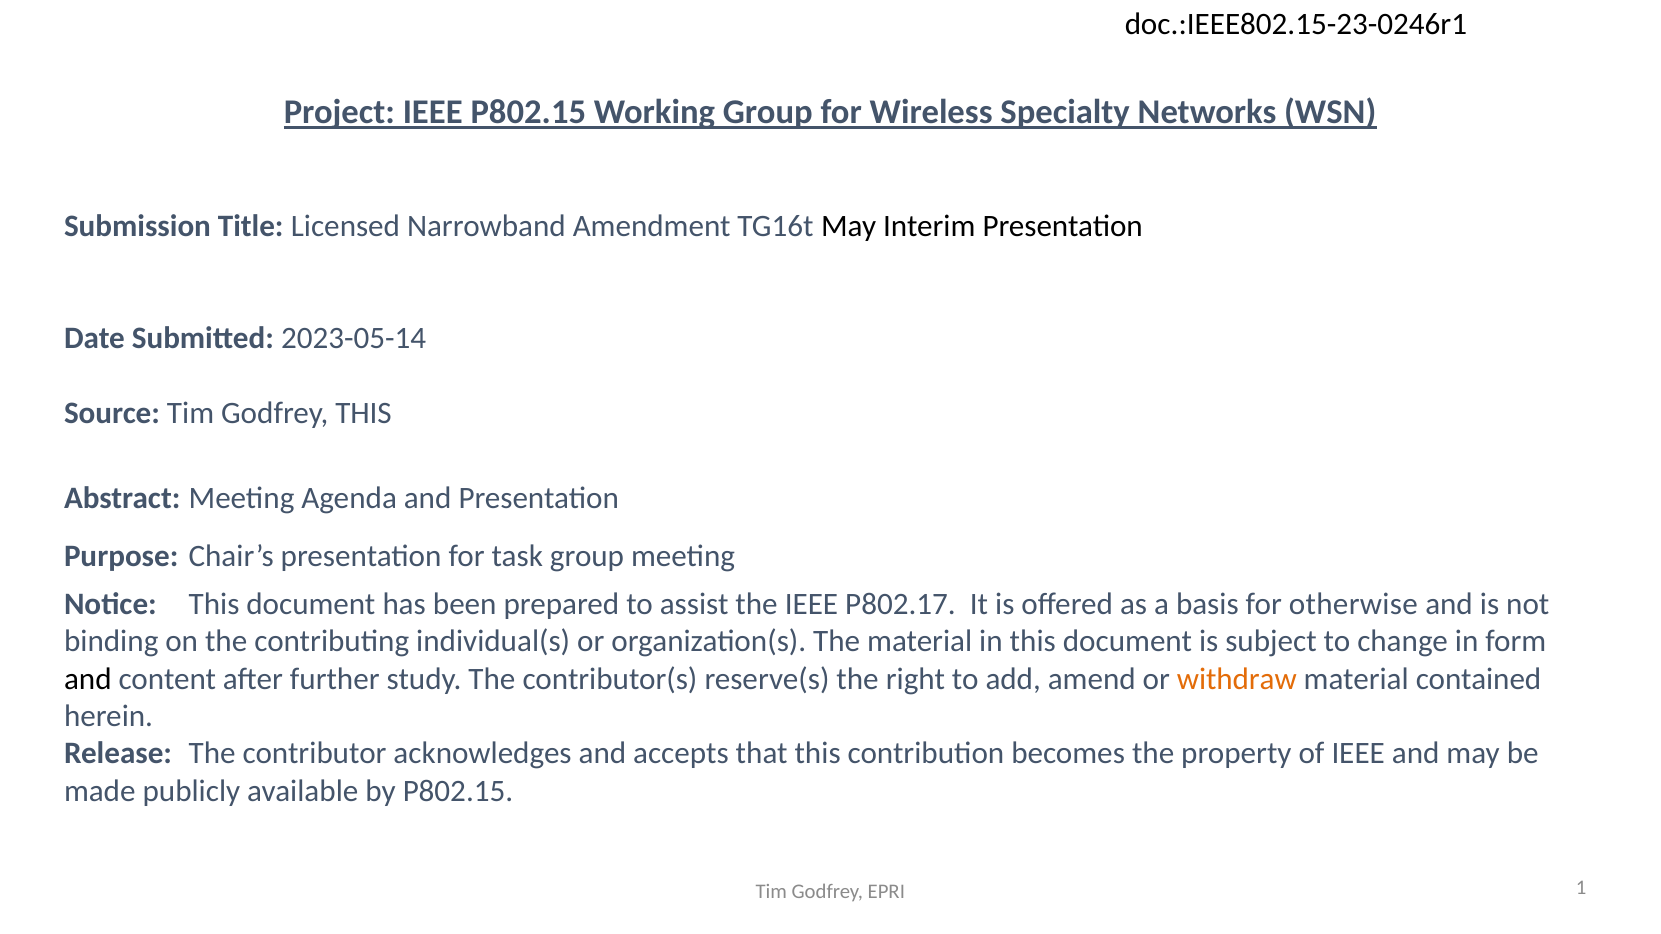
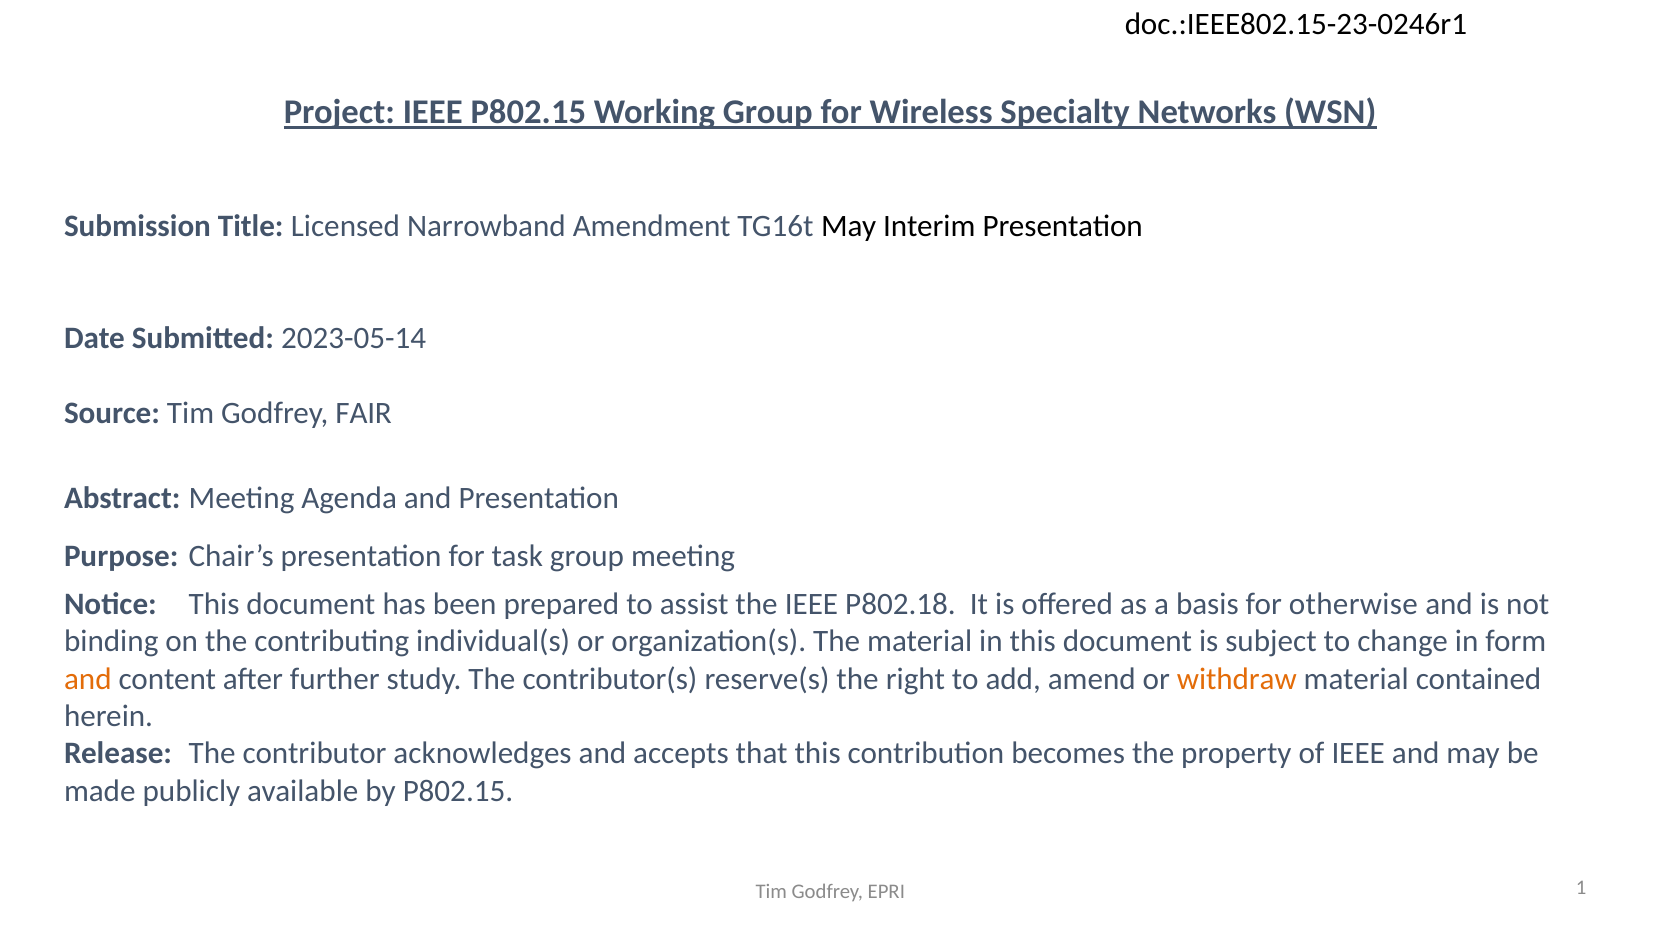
Godfrey THIS: THIS -> FAIR (364, 413)
P802.17: P802.17 -> P802.18 (901, 604)
and colour: black -> orange (88, 679)
